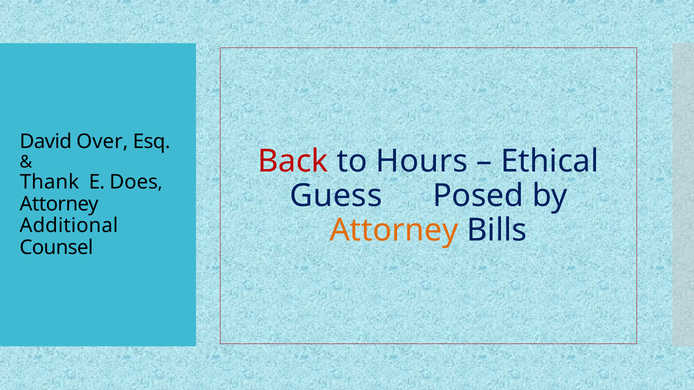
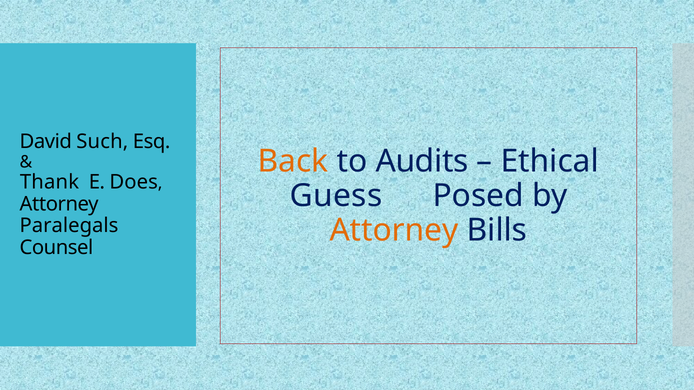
Over: Over -> Such (102, 142)
Back colour: red -> orange (293, 161)
Hours: Hours -> Audits (422, 161)
Additional: Additional -> Paralegals (69, 226)
